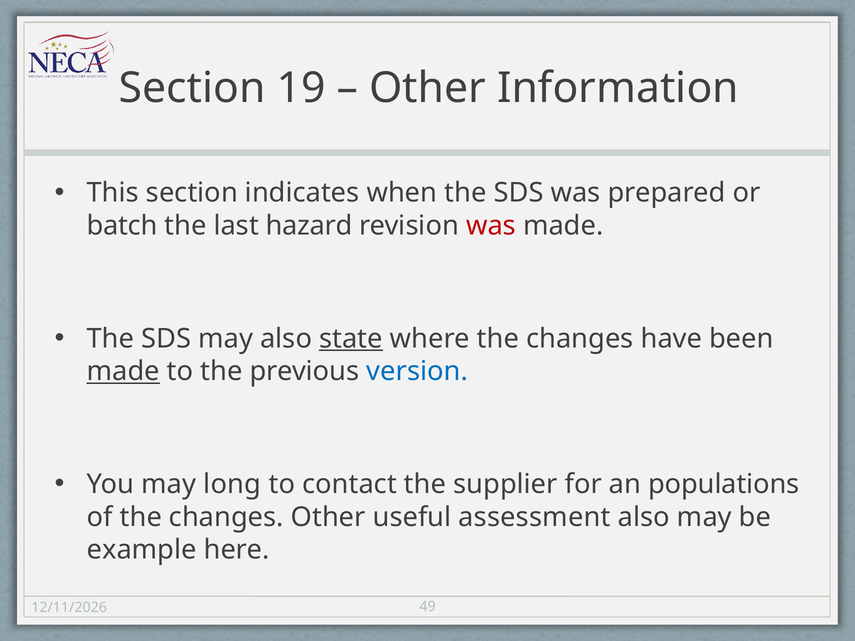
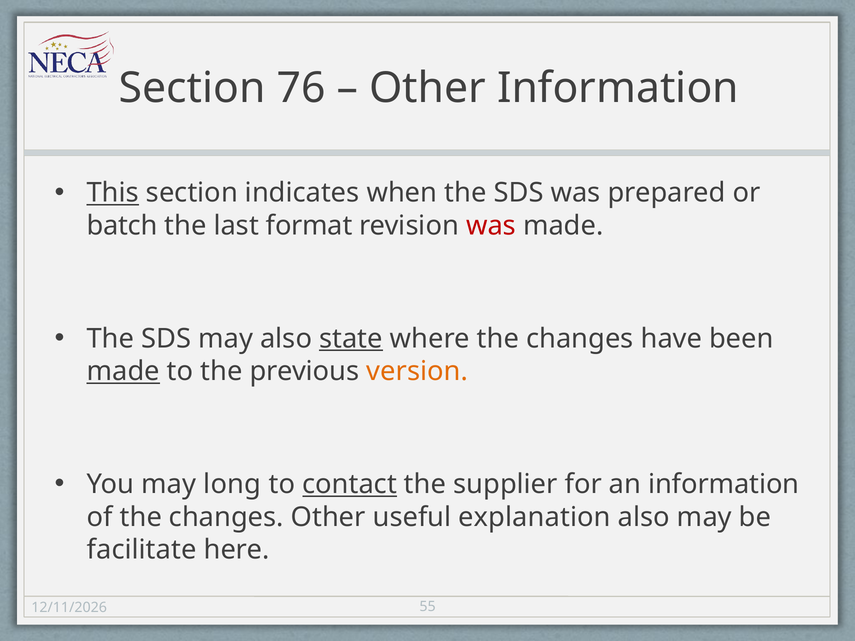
19: 19 -> 76 (301, 88)
This underline: none -> present (113, 193)
hazard: hazard -> format (309, 226)
version colour: blue -> orange (417, 372)
contact underline: none -> present (350, 485)
an populations: populations -> information (724, 485)
assessment: assessment -> explanation (535, 517)
example: example -> facilitate (142, 550)
49: 49 -> 55 (428, 607)
